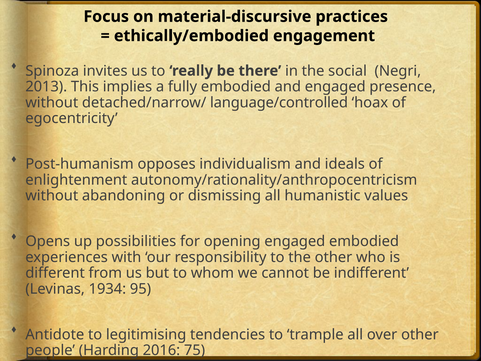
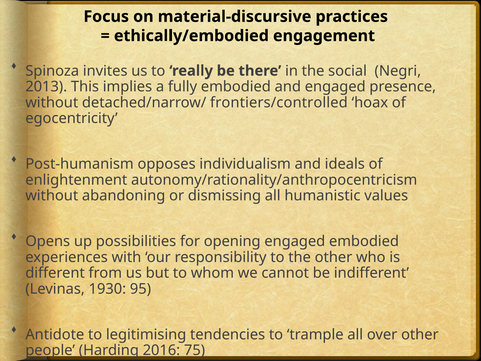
language/controlled: language/controlled -> frontiers/controlled (279, 103)
1934: 1934 -> 1930 (107, 289)
